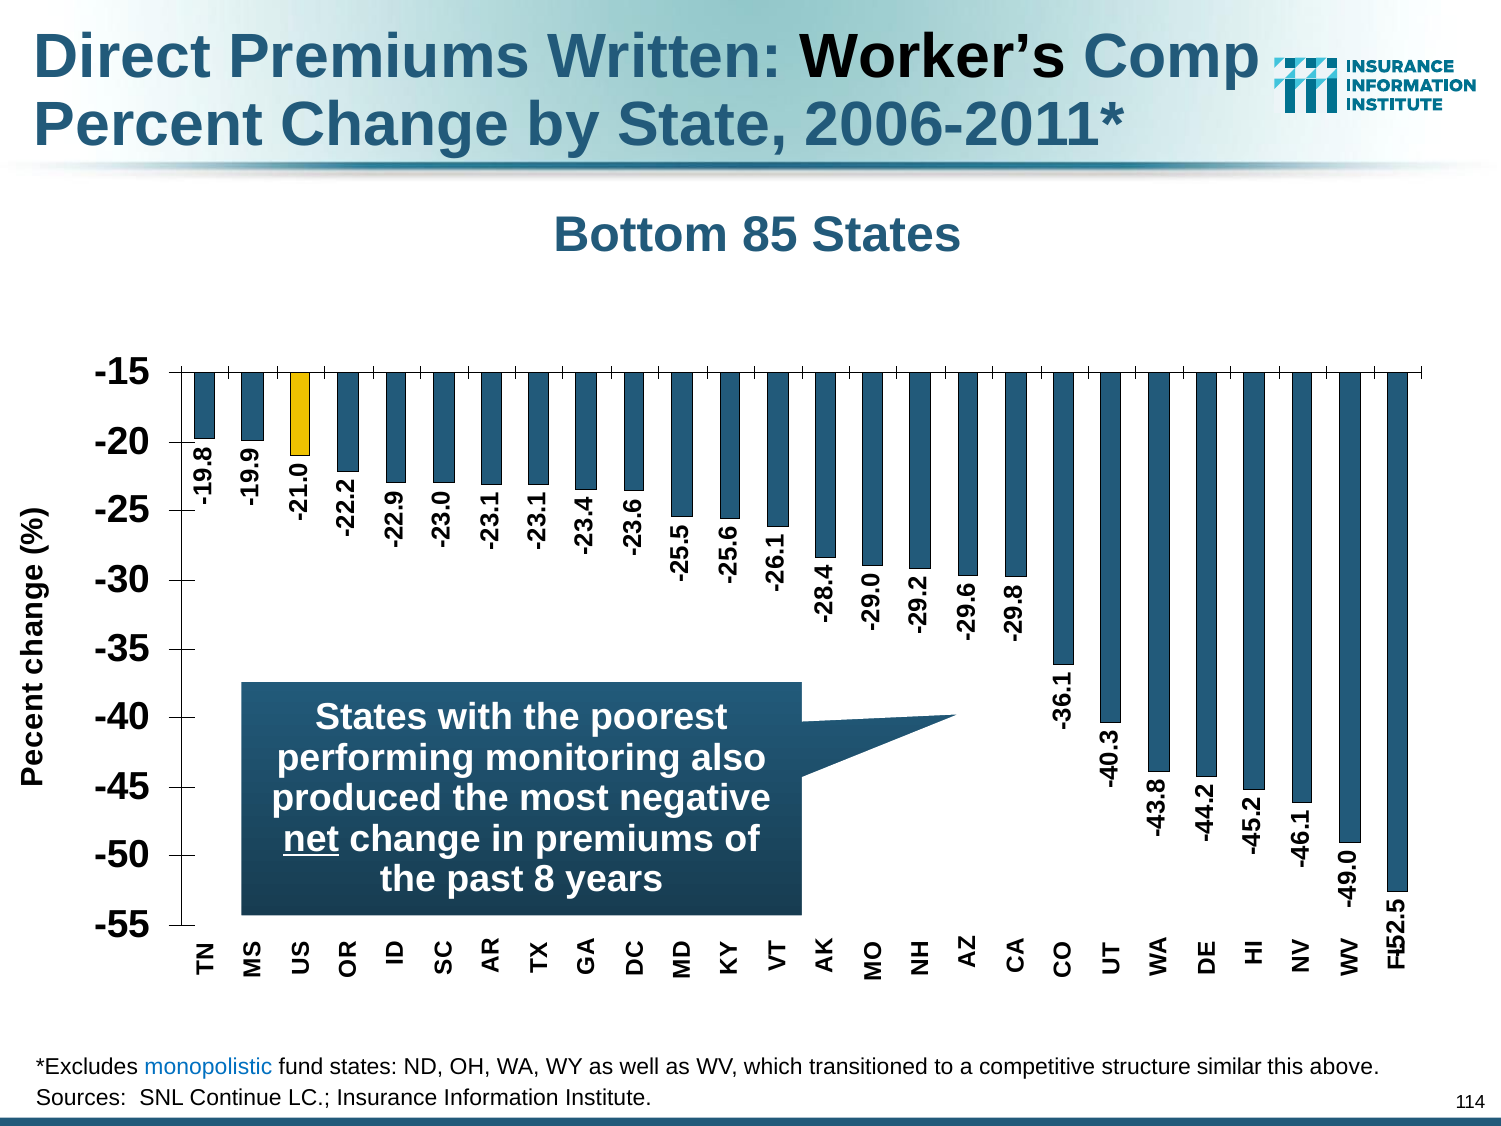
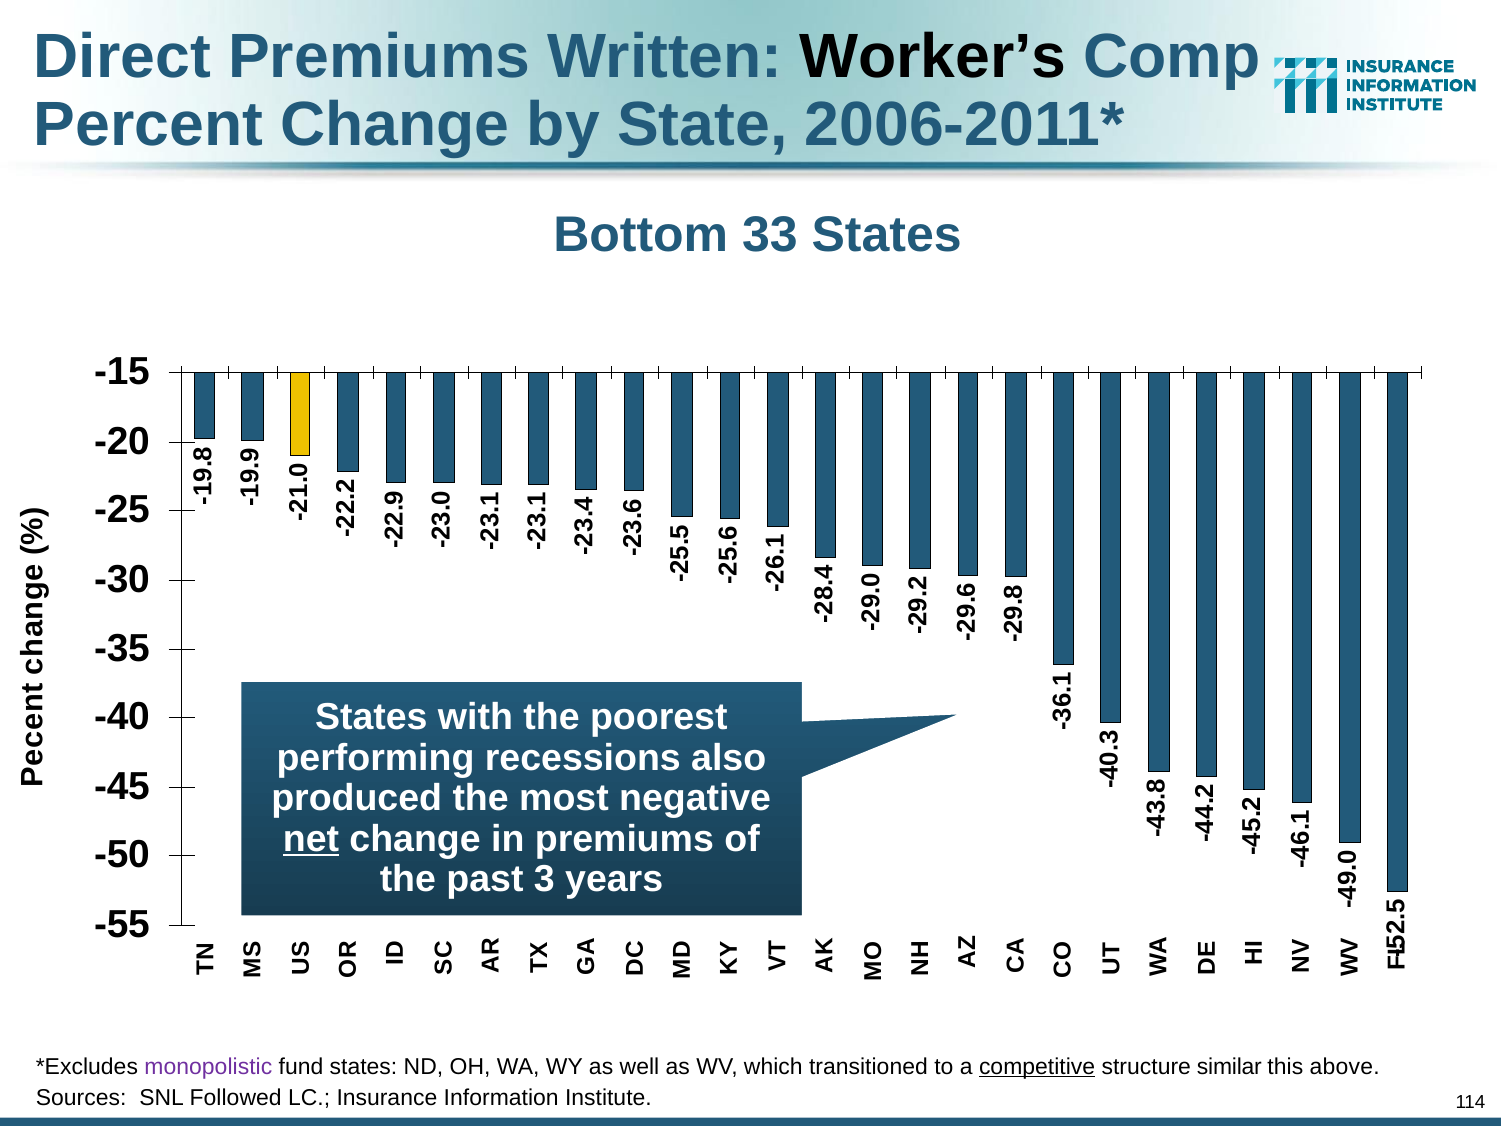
85: 85 -> 33 (770, 235)
monitoring: monitoring -> recessions (583, 758)
past 8: 8 -> 3 (544, 879)
monopolistic colour: blue -> purple (208, 1067)
competitive underline: none -> present (1037, 1067)
Continue: Continue -> Followed (236, 1097)
